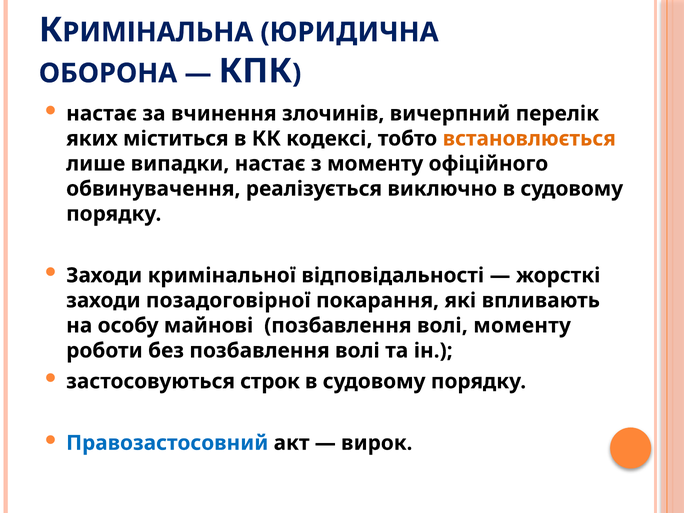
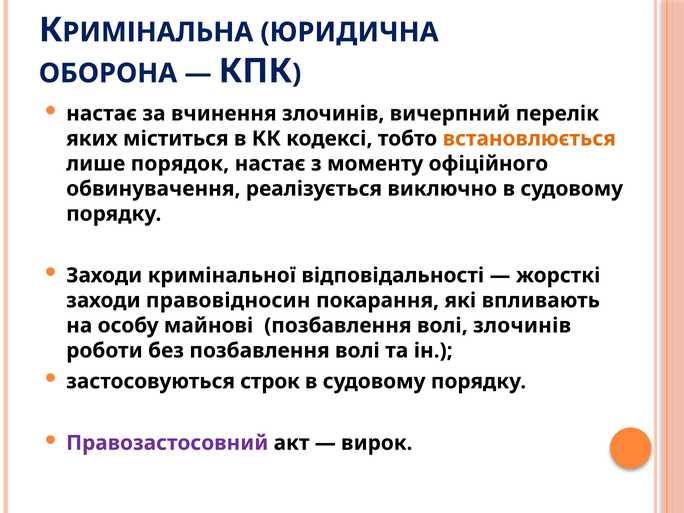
випадки: випадки -> порядок (180, 164)
позадоговірної: позадоговірної -> правовідносин (228, 300)
волі моменту: моменту -> злочинів (522, 326)
Правозастосовний colour: blue -> purple (167, 443)
